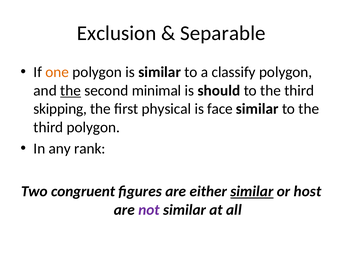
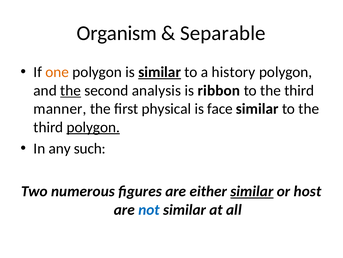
Exclusion: Exclusion -> Organism (117, 33)
similar underline: none -> present (160, 72)
classify: classify -> history (233, 72)
minimal: minimal -> analysis (156, 90)
should: should -> ribbon (219, 90)
skipping: skipping -> manner (60, 109)
polygon underline: none -> present (93, 127)
rank: rank -> such (90, 148)
congruent: congruent -> numerous (83, 191)
not colour: purple -> blue (149, 209)
